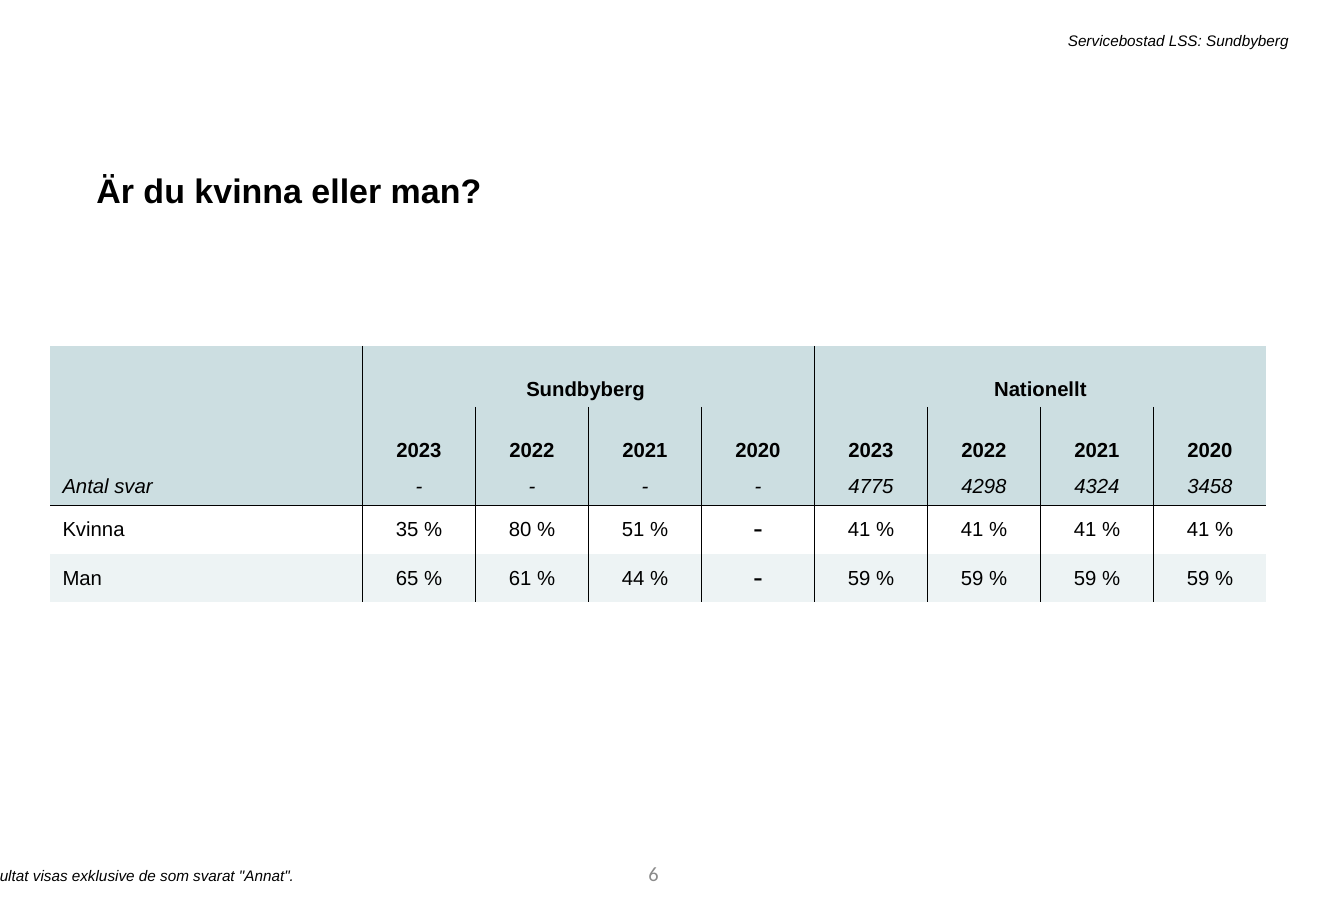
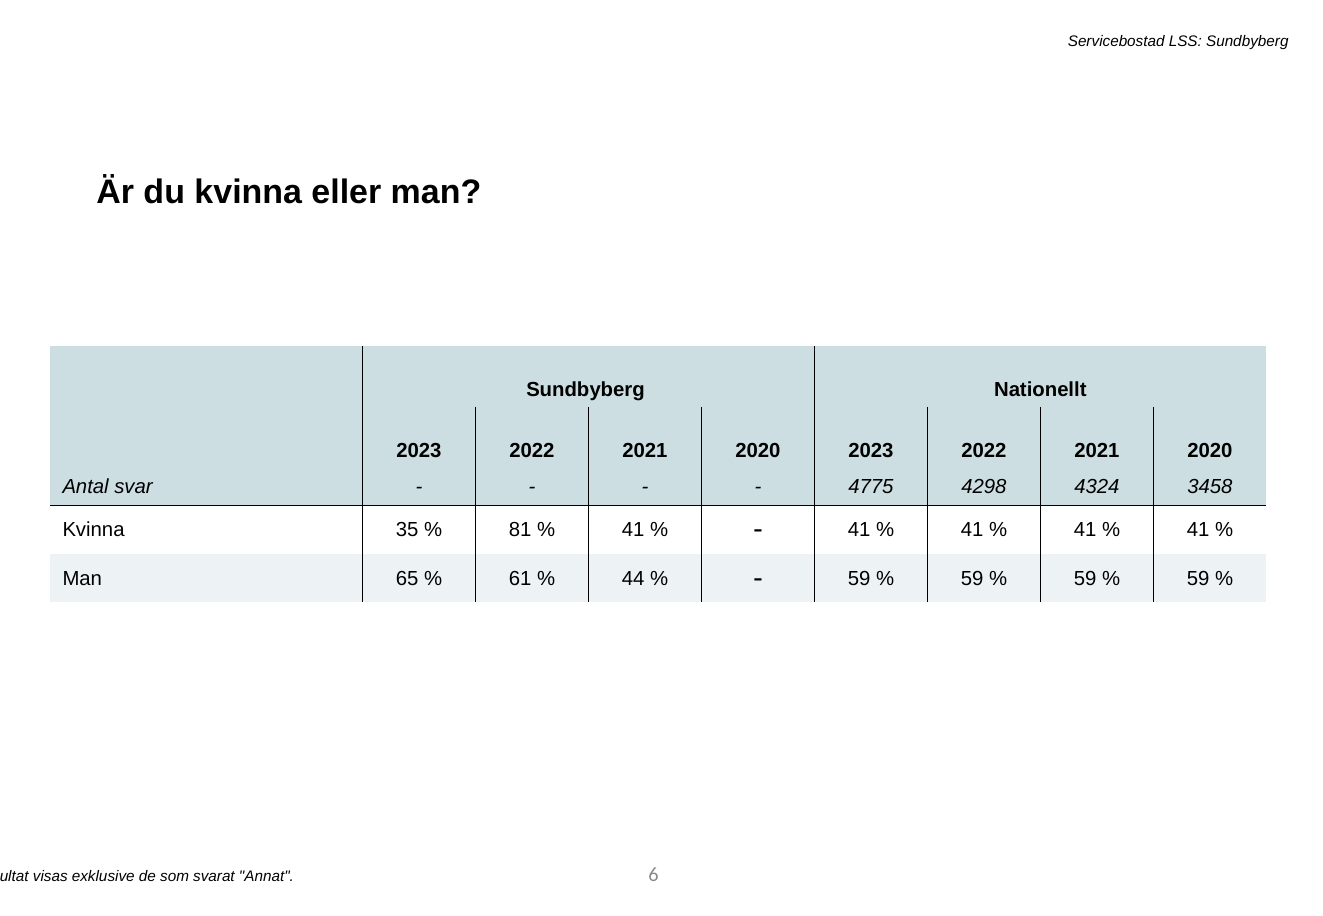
80: 80 -> 81 (520, 529)
51: 51 -> 41 (633, 529)
